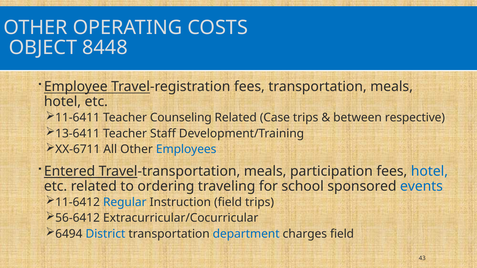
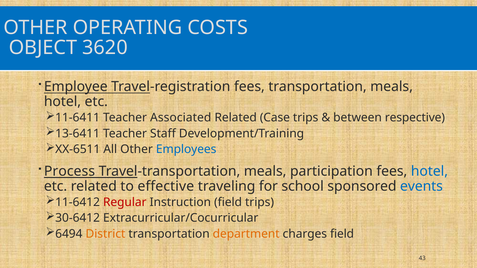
8448: 8448 -> 3620 (105, 48)
Counseling: Counseling -> Associated (181, 118)
XX-6711: XX-6711 -> XX-6511 (78, 149)
Entered: Entered -> Process (69, 171)
ordering: ordering -> effective (166, 186)
Regular colour: blue -> red (125, 202)
56-6412: 56-6412 -> 30-6412 (78, 218)
District colour: blue -> orange (105, 234)
department colour: blue -> orange (246, 234)
